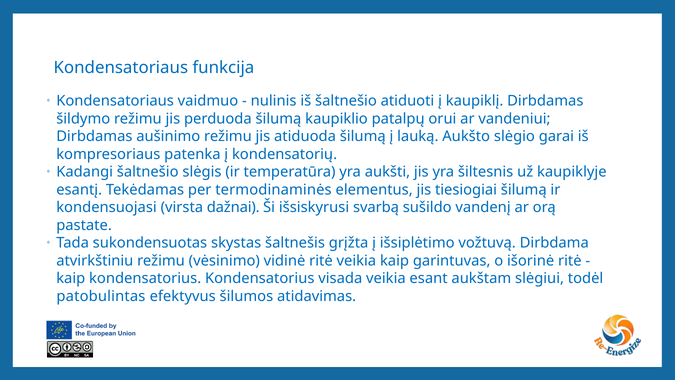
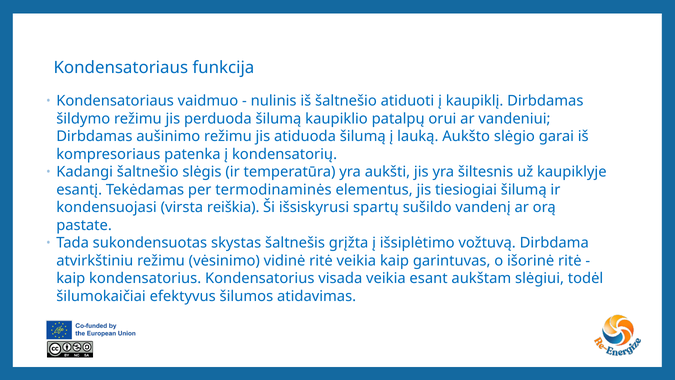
dažnai: dažnai -> reiškia (233, 207)
svarbą: svarbą -> spartų (376, 207)
patobulintas: patobulintas -> šilumokaičiai (101, 296)
